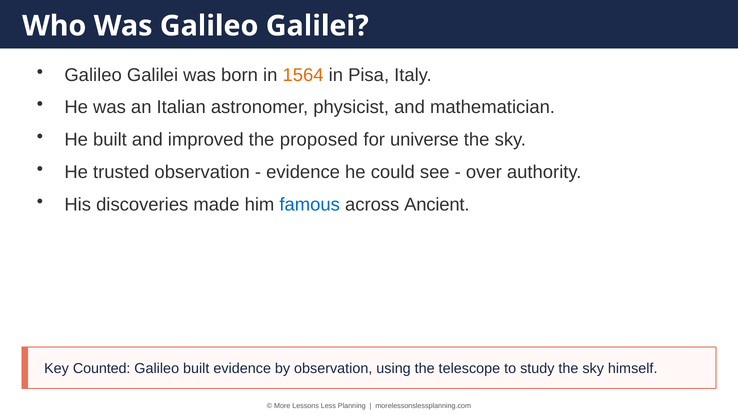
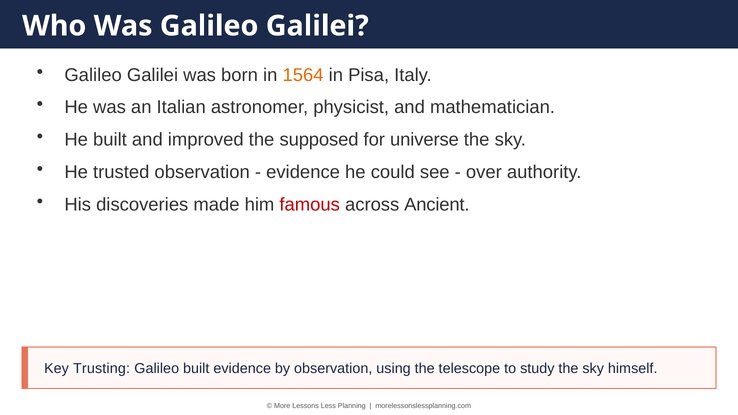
proposed: proposed -> supposed (319, 140)
famous colour: blue -> red (310, 205)
Counted: Counted -> Trusting (102, 369)
